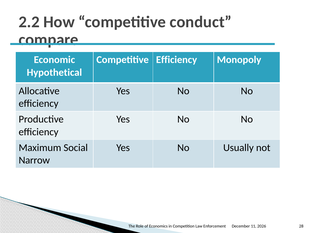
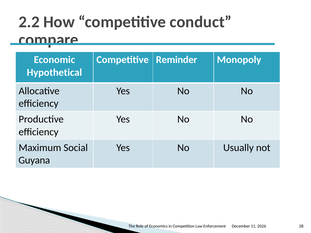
Competitive Efficiency: Efficiency -> Reminder (177, 60)
Narrow: Narrow -> Guyana (34, 160)
